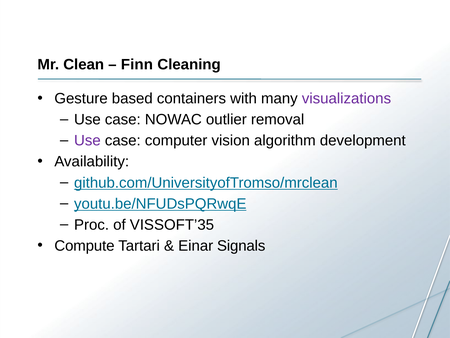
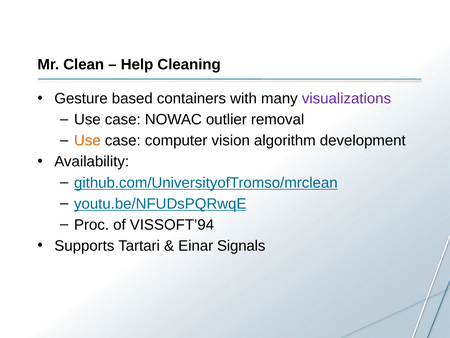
Finn: Finn -> Help (137, 64)
Use colour: purple -> orange (87, 140)
VISSOFT’35: VISSOFT’35 -> VISSOFT’94 (172, 224)
Compute: Compute -> Supports (84, 245)
